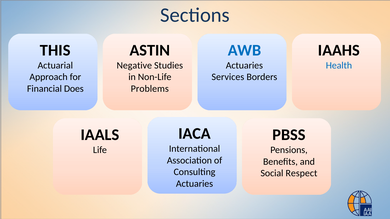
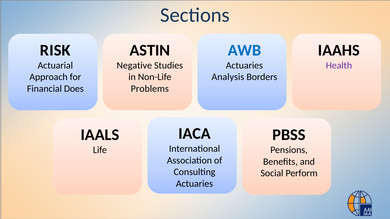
THIS: THIS -> RISK (55, 50)
Health colour: blue -> purple (339, 65)
Services: Services -> Analysis (228, 77)
Respect: Respect -> Perform (302, 174)
